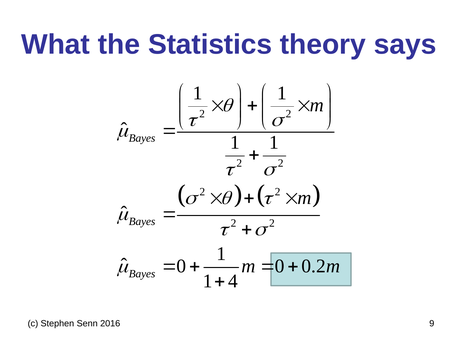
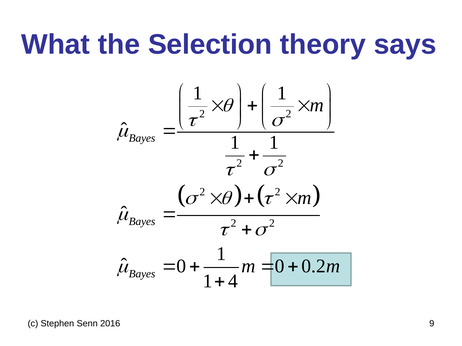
Statistics: Statistics -> Selection (210, 45)
